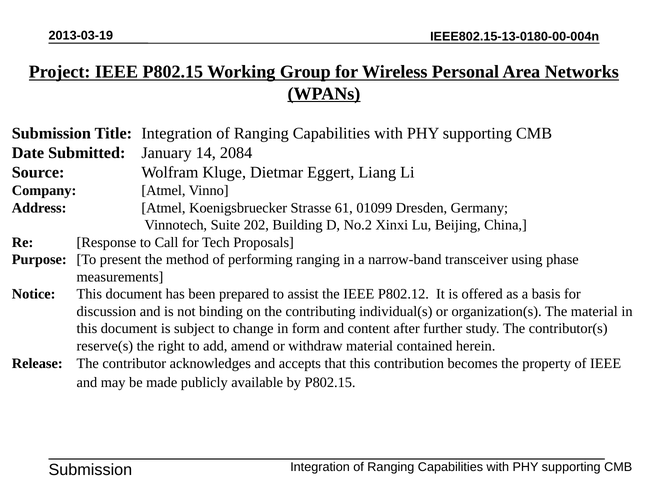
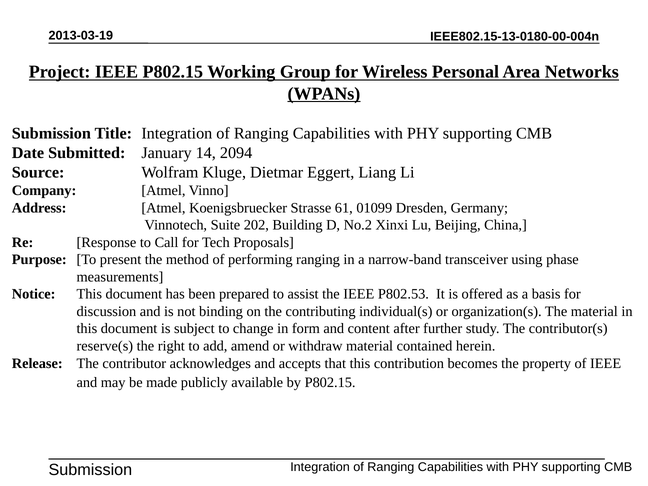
2084: 2084 -> 2094 (236, 153)
P802.12: P802.12 -> P802.53 (403, 294)
